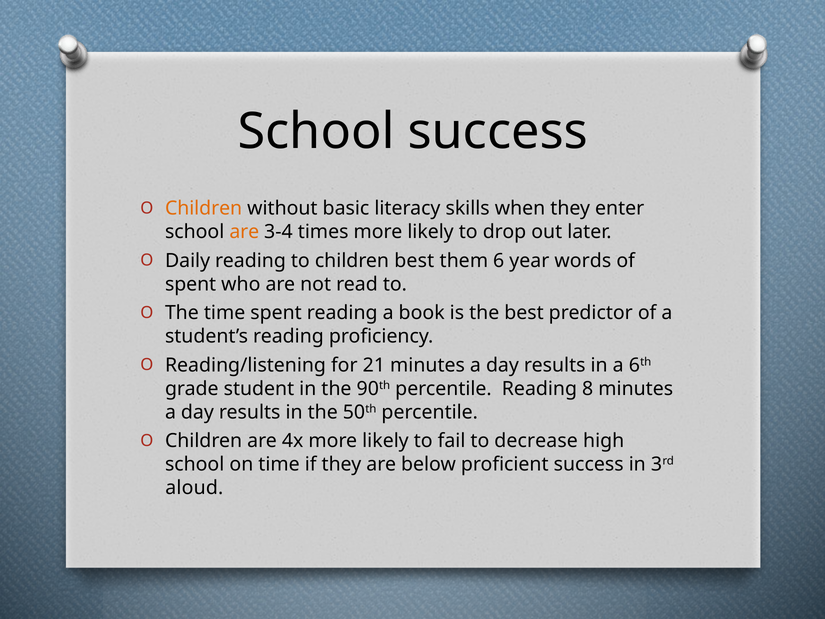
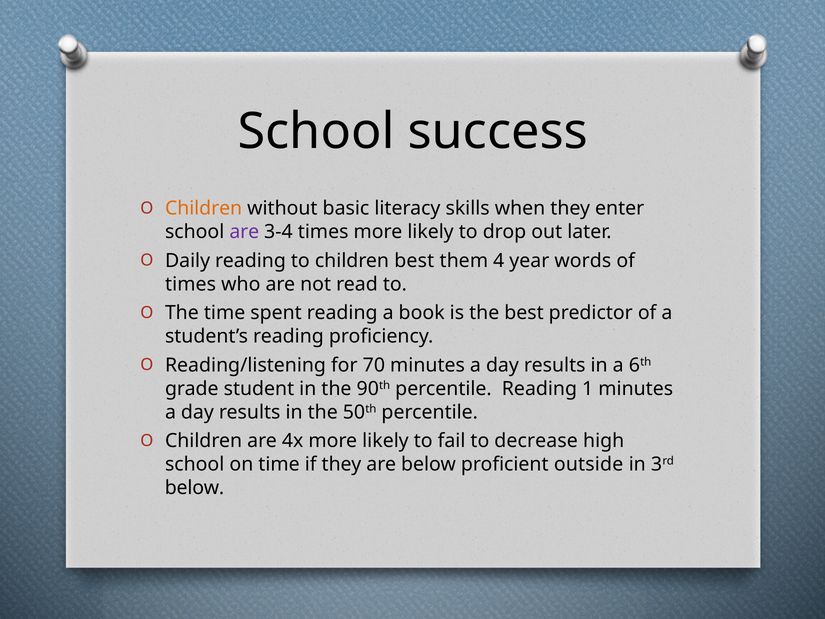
are colour: orange -> purple (244, 232)
6: 6 -> 4 (499, 261)
spent: spent -> times (191, 284)
21: 21 -> 70 (374, 365)
8: 8 -> 1 (588, 389)
proficient success: success -> outside (589, 464)
aloud: aloud -> below (195, 488)
